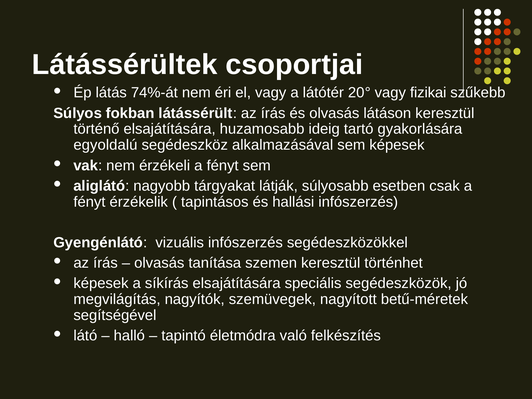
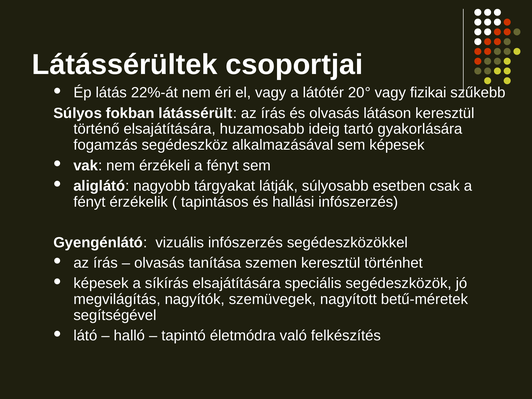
74%-át: 74%-át -> 22%-át (154, 93)
egyoldalú: egyoldalú -> fogamzás (105, 145)
